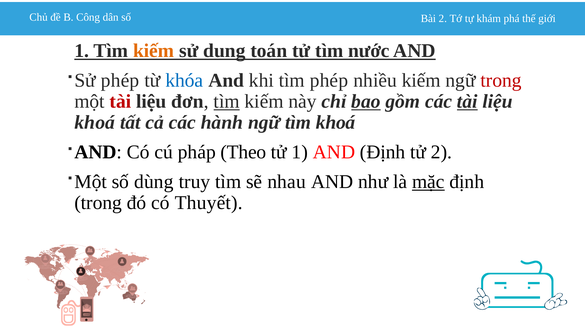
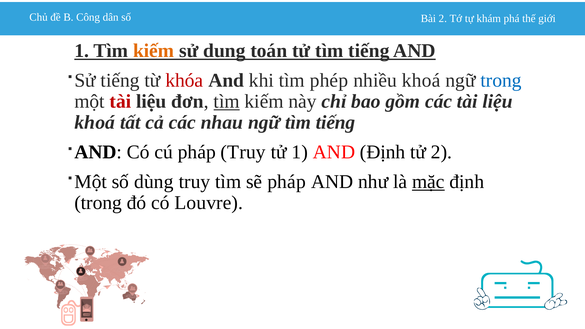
tử tìm nước: nước -> tiếng (369, 51)
phép: phép -> tiếng (120, 80)
khóa colour: blue -> red (184, 80)
nhiều kiếm: kiếm -> khoá (421, 80)
trong colour: red -> blue (501, 80)
bao underline: present -> none (366, 101)
tài underline: present -> none (467, 101)
hành: hành -> nhau (222, 123)
ngữ tìm khoá: khoá -> tiếng (336, 123)
pháp Theo: Theo -> Truy (243, 152)
sẽ nhau: nhau -> pháp (287, 182)
Thuyết: Thuyết -> Louvre (209, 203)
